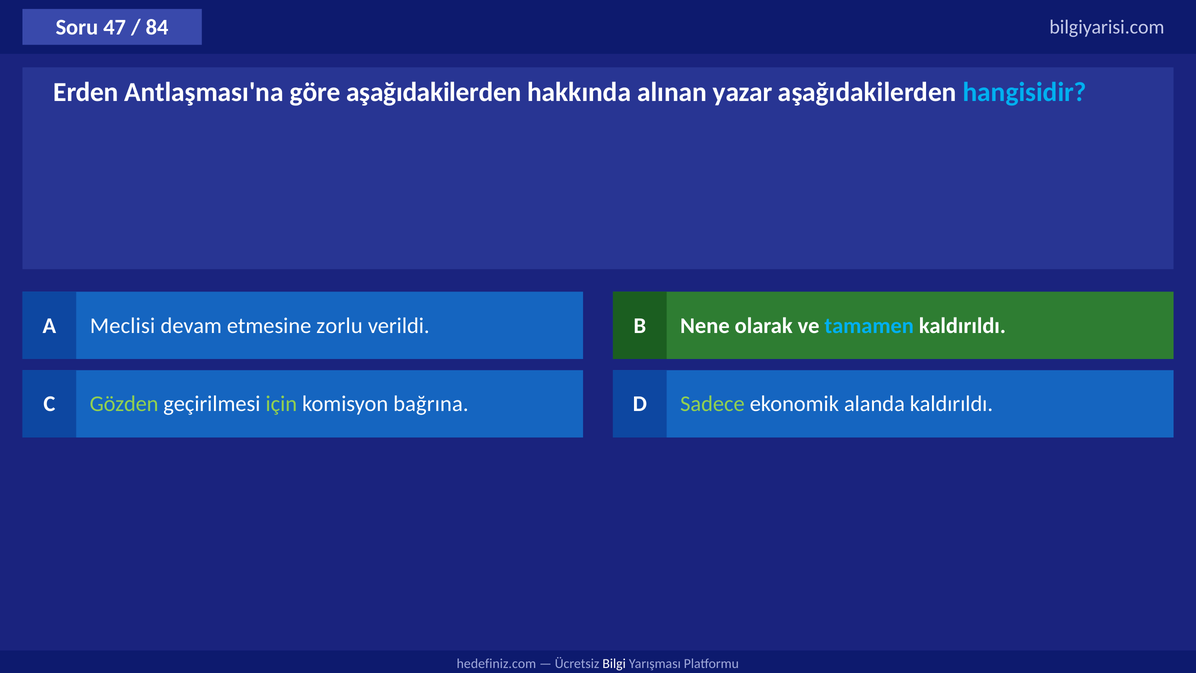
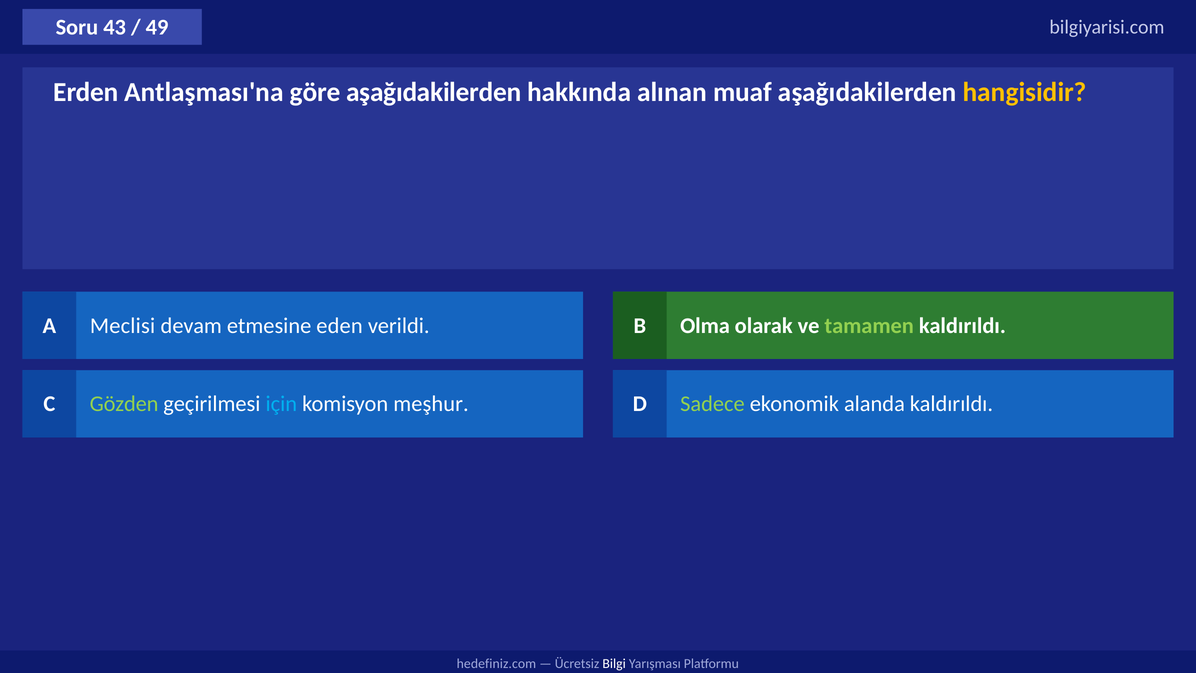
47: 47 -> 43 (115, 27)
84: 84 -> 49 (157, 27)
yazar: yazar -> muaf (743, 92)
hangisidir colour: light blue -> yellow (1025, 92)
zorlu: zorlu -> eden (340, 325)
Nene: Nene -> Olma (705, 325)
tamamen colour: light blue -> light green (869, 325)
için colour: light green -> light blue (281, 404)
bağrına: bağrına -> meşhur (431, 404)
